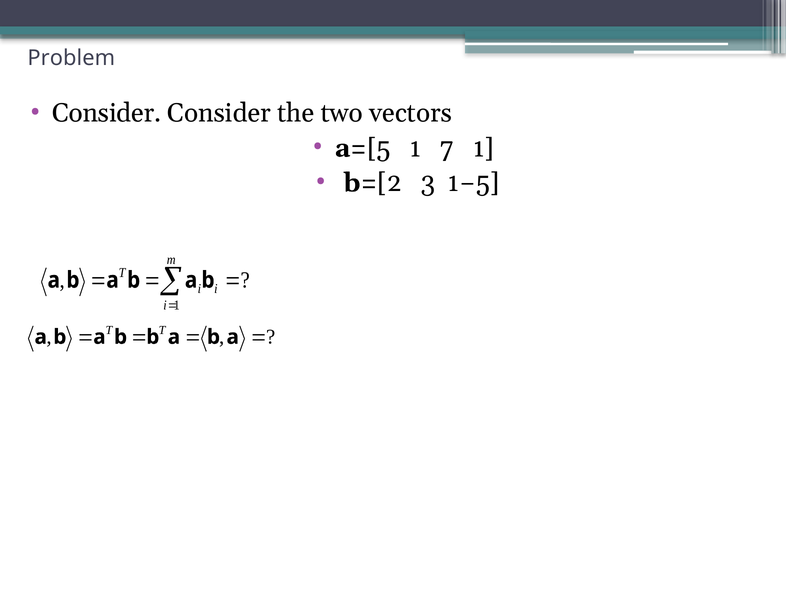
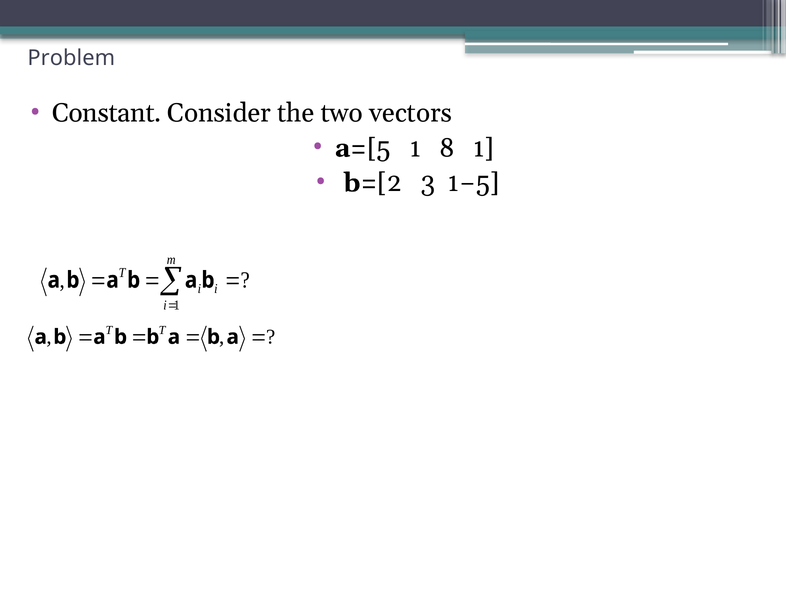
Consider: Consider -> Constant (107, 113)
7: 7 -> 8 (447, 148)
